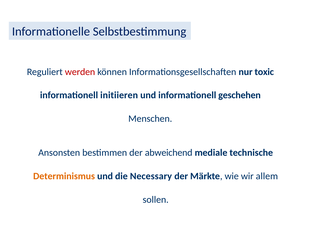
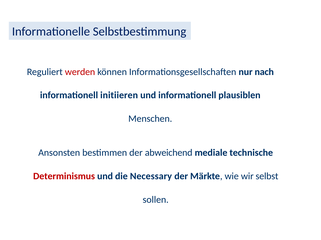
toxic: toxic -> nach (264, 72)
geschehen: geschehen -> plausiblen (239, 96)
Determinismus colour: orange -> red (64, 177)
allem: allem -> selbst (267, 177)
